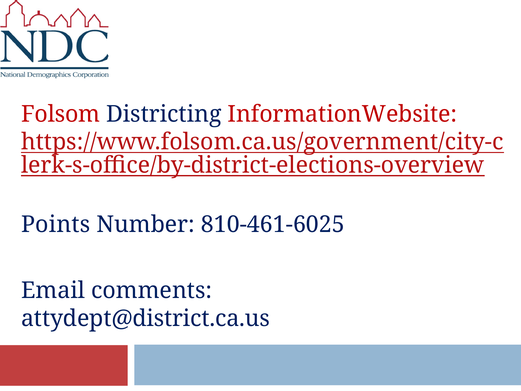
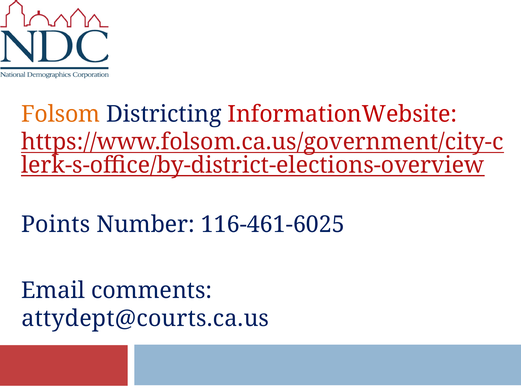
Folsom colour: red -> orange (61, 114)
810-461-6025: 810-461-6025 -> 116-461-6025 (273, 224)
attydept@district.ca.us: attydept@district.ca.us -> attydept@courts.ca.us (145, 318)
